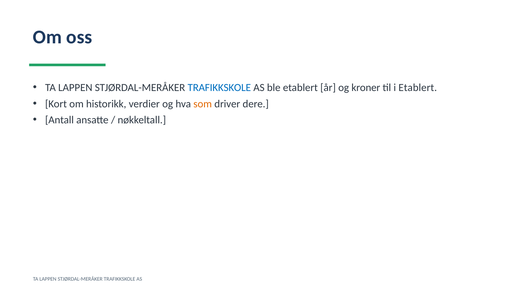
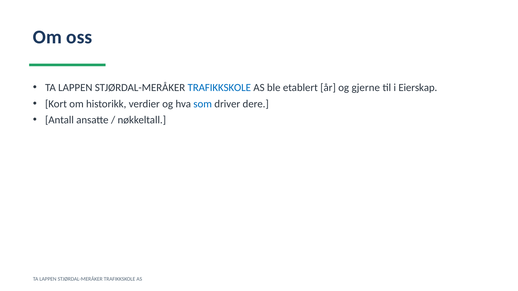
kroner: kroner -> gjerne (366, 88)
i Etablert: Etablert -> Eierskap (418, 88)
som colour: orange -> blue (203, 104)
